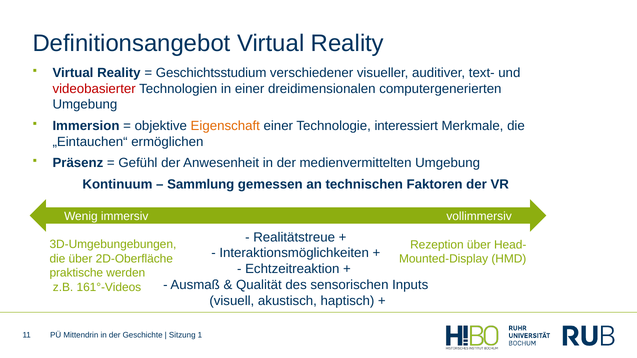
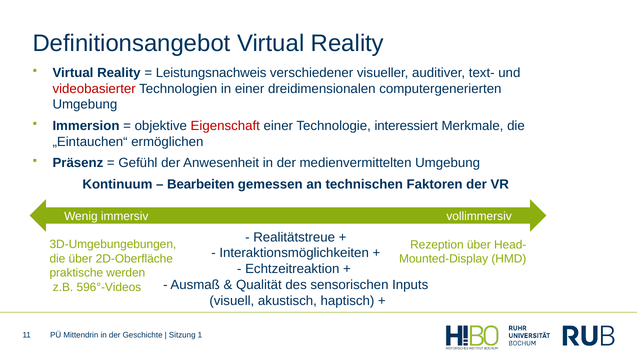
Geschichtsstudium: Geschichtsstudium -> Leistungsnachweis (211, 73)
Eigenschaft colour: orange -> red (225, 126)
Sammlung: Sammlung -> Bearbeiten (201, 184)
161°-Videos: 161°-Videos -> 596°-Videos (109, 287)
